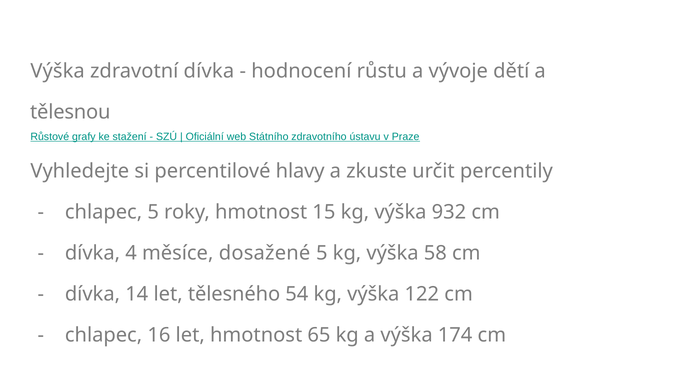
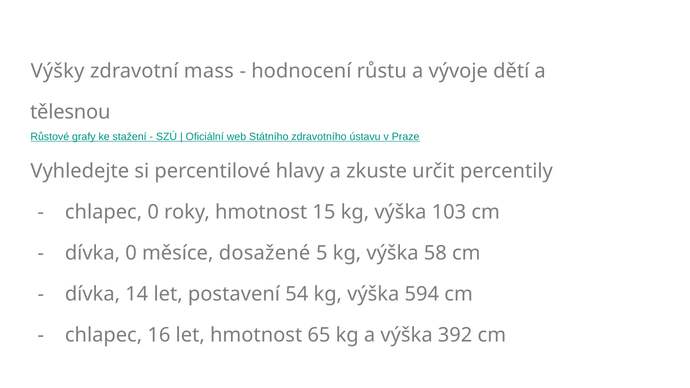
Výška: Výška -> Výšky (58, 71)
zdravotní dívka: dívka -> mass (209, 71)
chlapec 5: 5 -> 0 (153, 212)
932: 932 -> 103 (449, 212)
dívka 4: 4 -> 0 (131, 253)
tělesného: tělesného -> postavení (234, 294)
122: 122 -> 594 (422, 294)
174: 174 -> 392 (455, 335)
